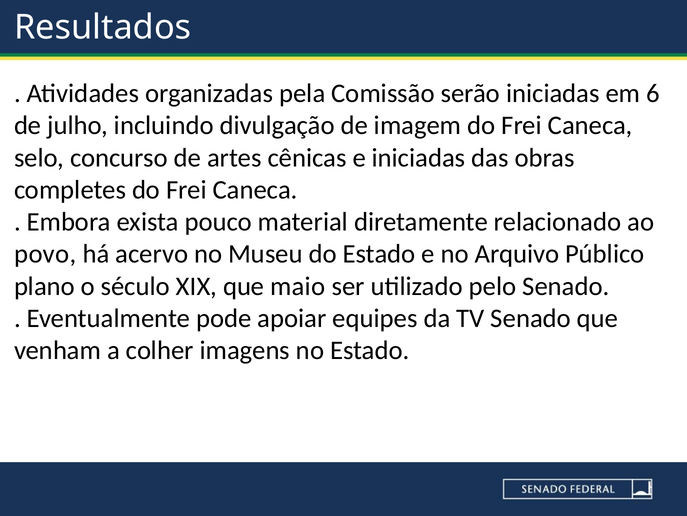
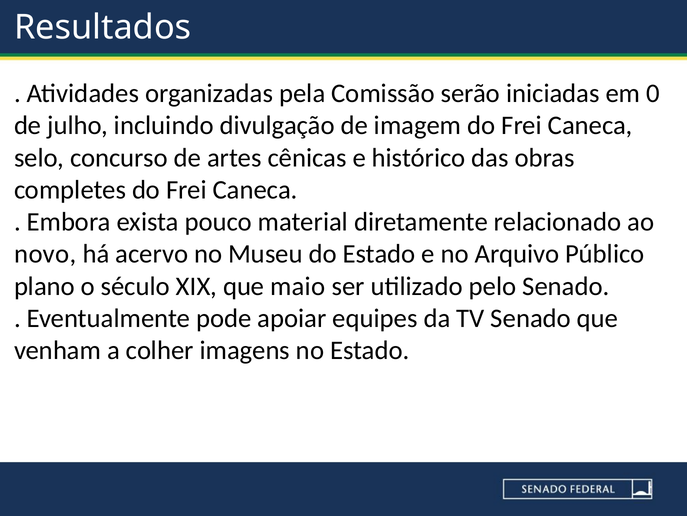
6: 6 -> 0 (653, 93)
e iniciadas: iniciadas -> histórico (419, 157)
povo: povo -> novo (45, 254)
